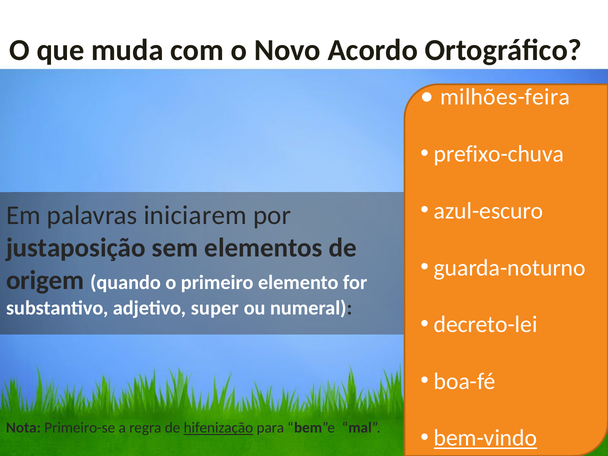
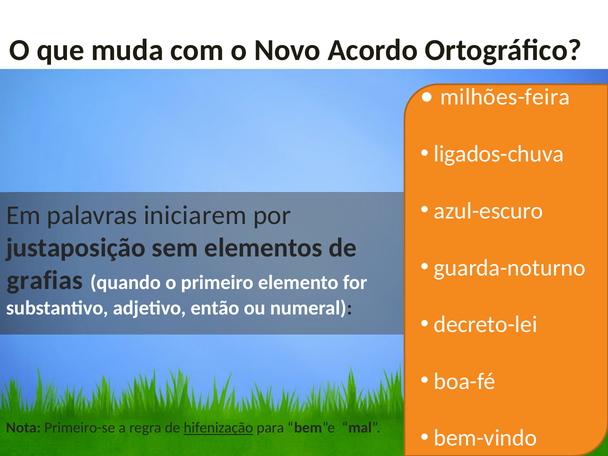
prefixo-chuva: prefixo-chuva -> ligados-chuva (499, 154)
origem: origem -> grafias (45, 280)
super: super -> então (215, 308)
bem-vindo underline: present -> none (486, 438)
